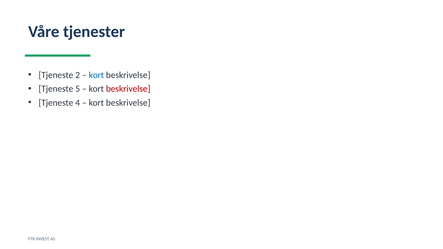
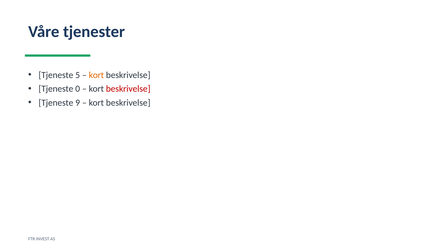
2: 2 -> 5 (78, 75)
kort colour: blue -> orange (96, 75)
5: 5 -> 0 (78, 89)
4: 4 -> 9 (78, 103)
